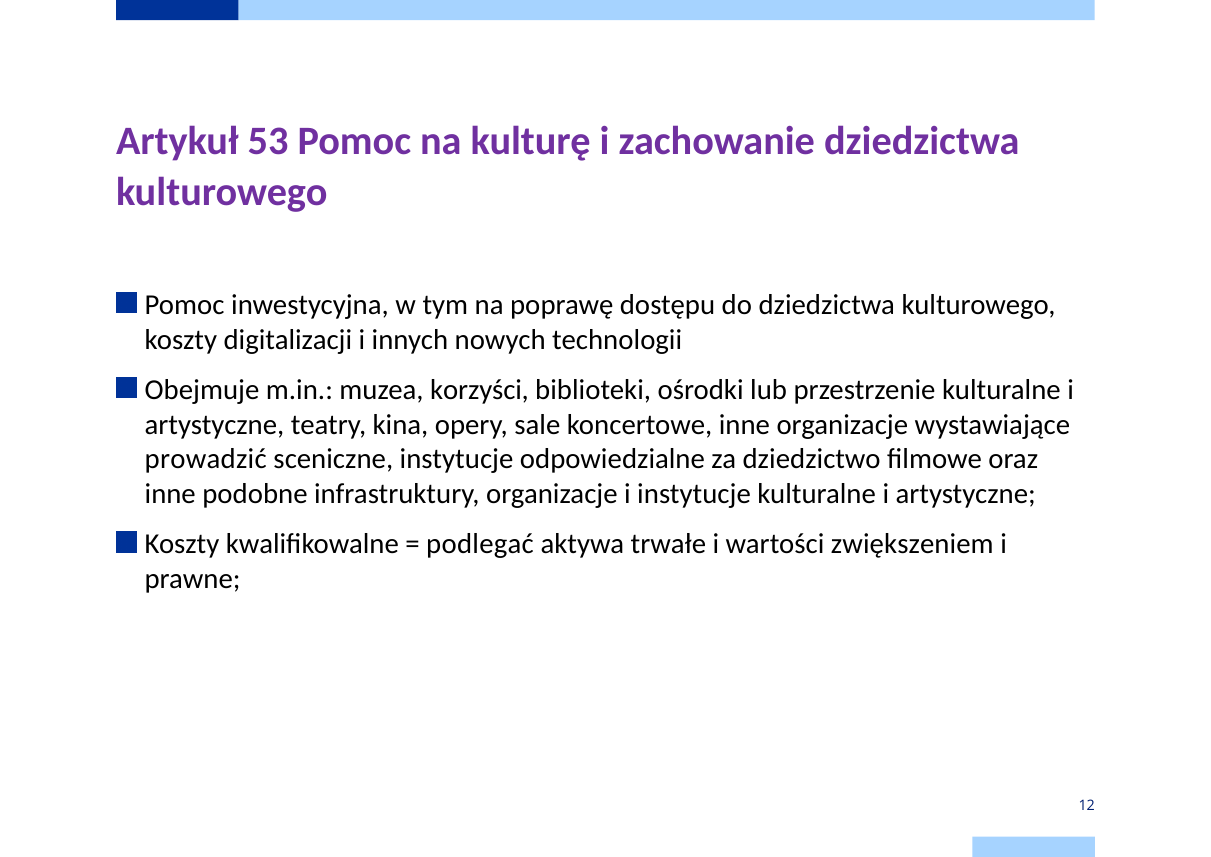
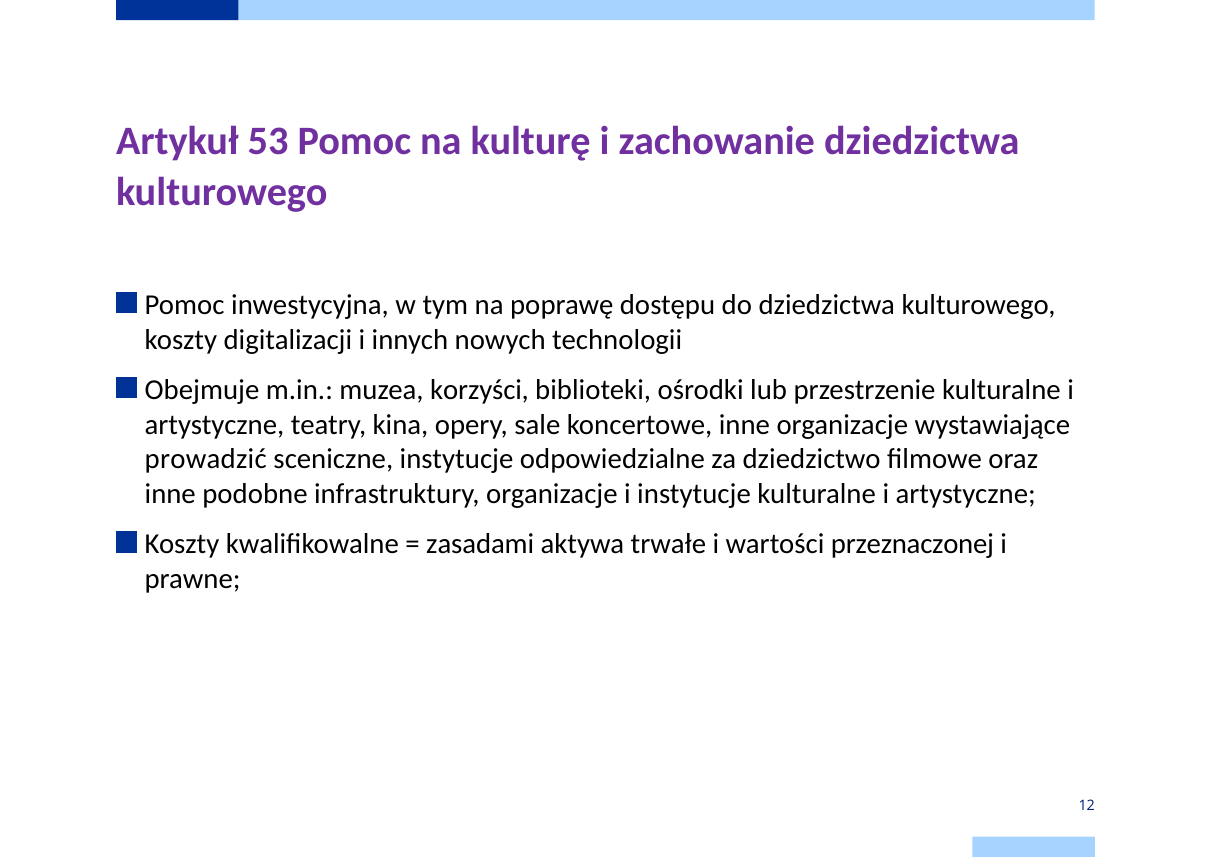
podlegać: podlegać -> zasadami (480, 544)
zwiększeniem: zwiększeniem -> przeznaczonej (912, 544)
